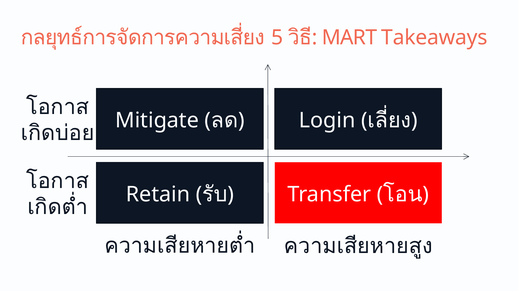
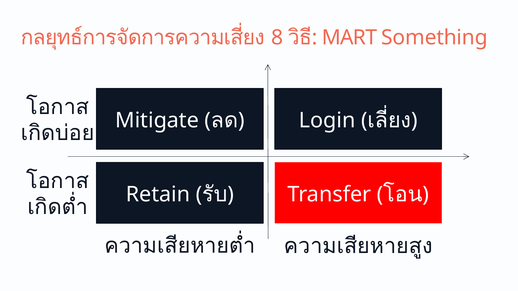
5: 5 -> 8 (277, 37)
Takeaways: Takeaways -> Something (434, 37)
